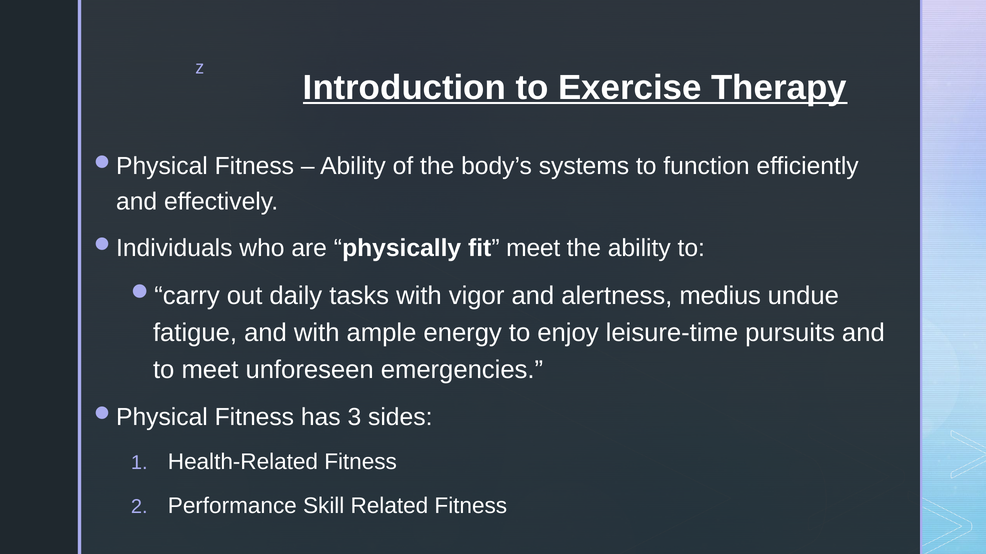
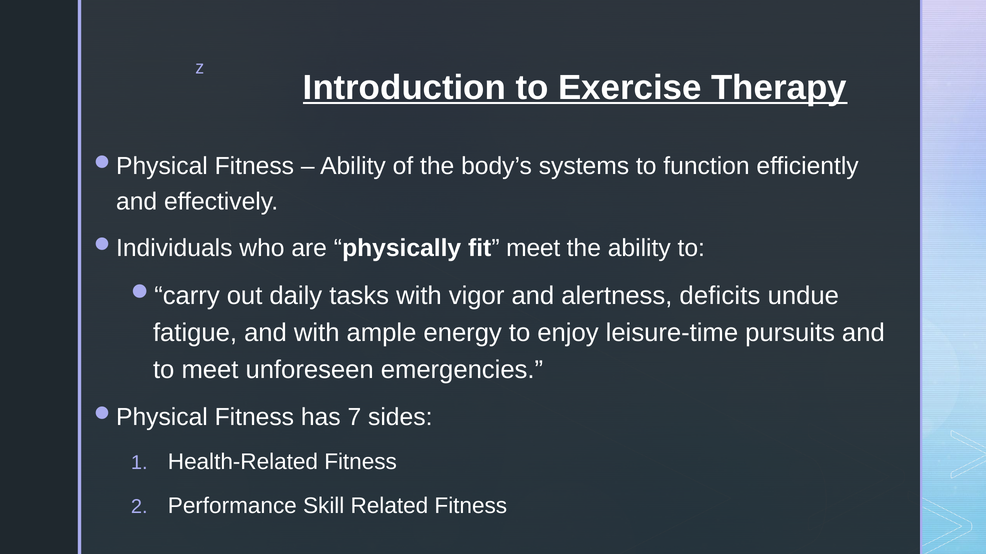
medius: medius -> deficits (720, 296)
3: 3 -> 7 (354, 418)
